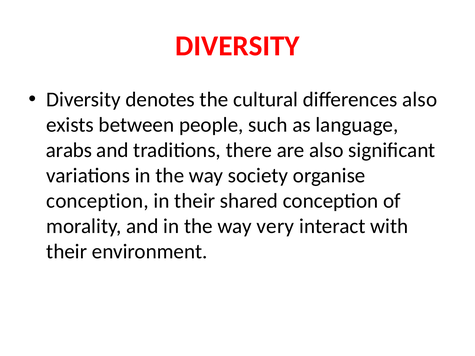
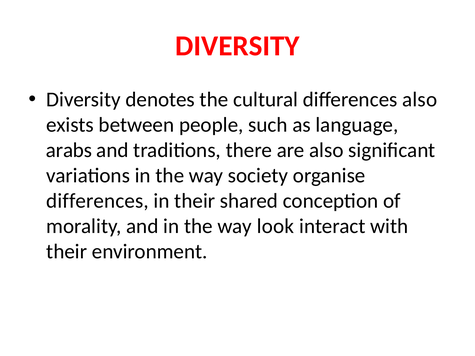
conception: conception -> differences (98, 201)
very: very -> look (275, 226)
